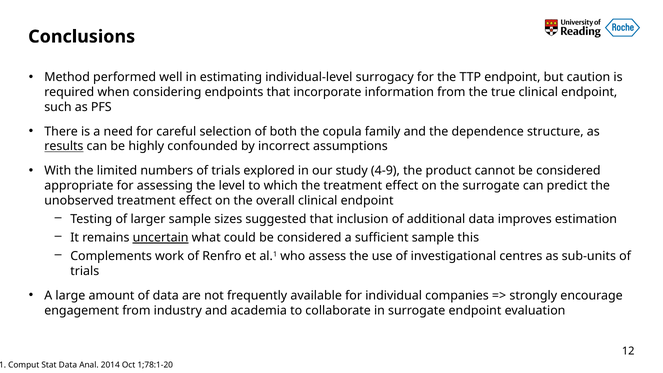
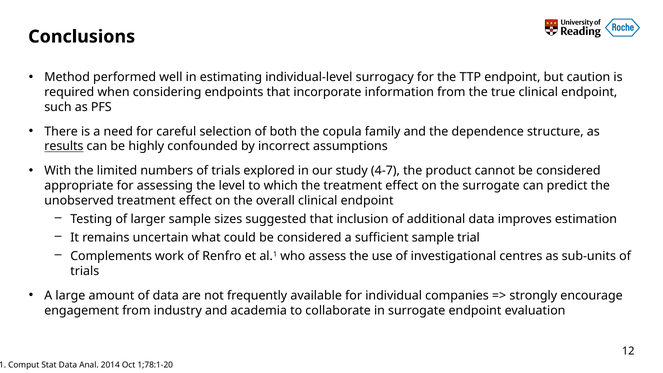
4-9: 4-9 -> 4-7 (385, 171)
uncertain underline: present -> none (161, 238)
this: this -> trial (468, 238)
